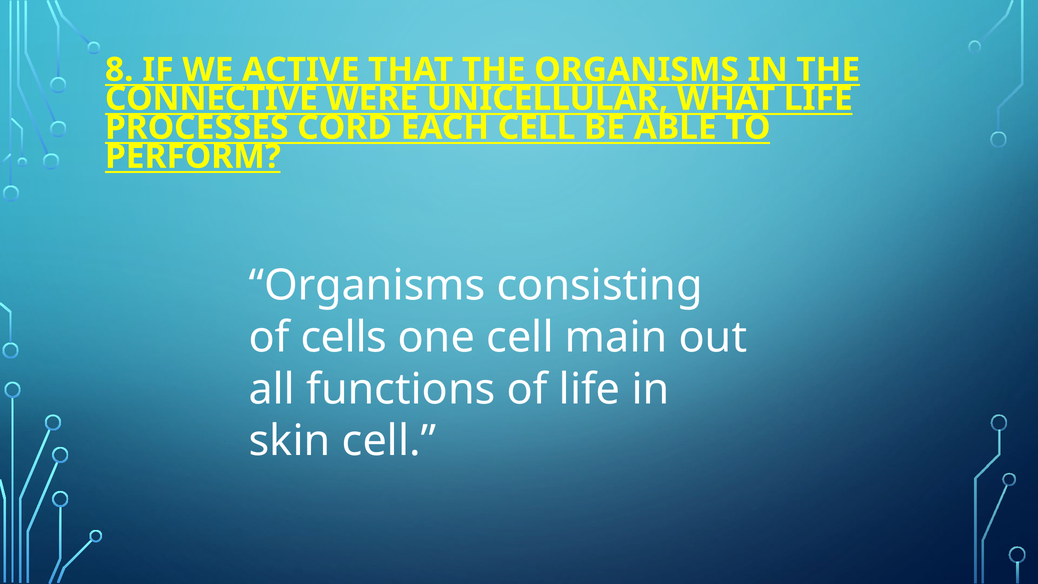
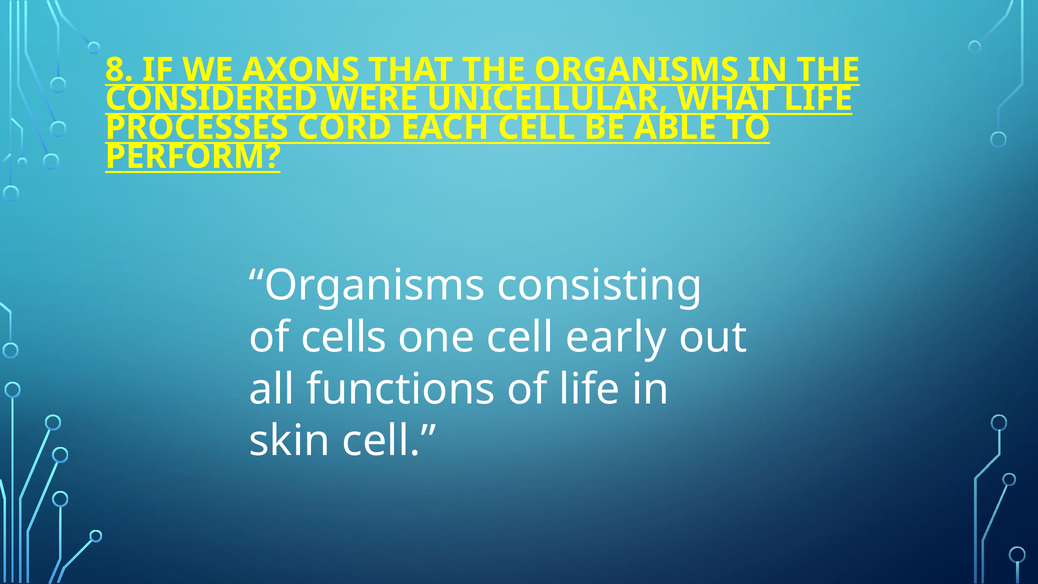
ACTIVE: ACTIVE -> AXONS (301, 70)
CONNECTIVE: CONNECTIVE -> CONSIDERED (211, 99)
main: main -> early (616, 337)
